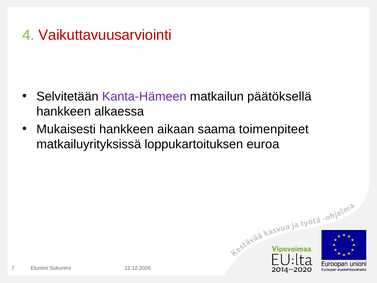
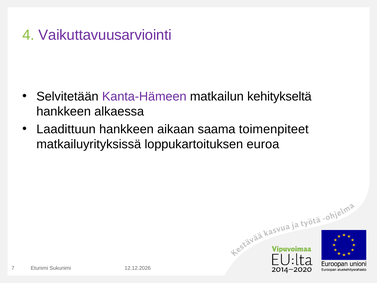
Vaikuttavuusarviointi colour: red -> purple (105, 35)
päätöksellä: päätöksellä -> kehitykseltä (279, 96)
Mukaisesti: Mukaisesti -> Laadittuun (66, 129)
